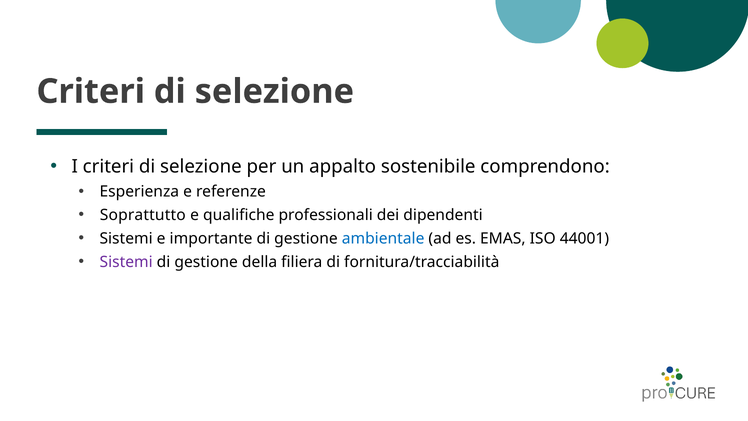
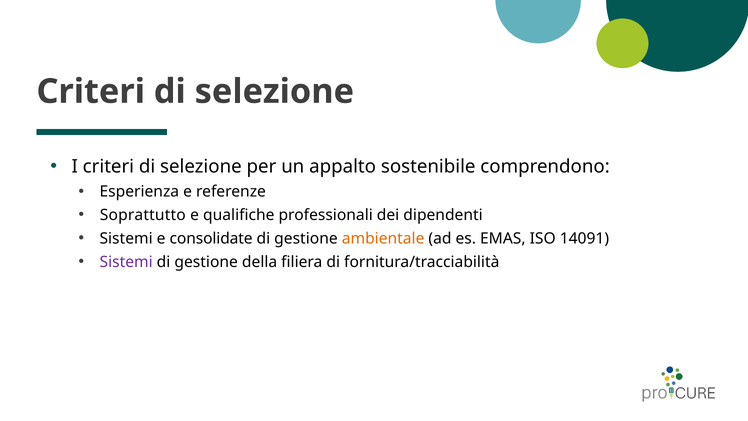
importante: importante -> consolidate (211, 238)
ambientale colour: blue -> orange (383, 238)
44001: 44001 -> 14091 (584, 238)
